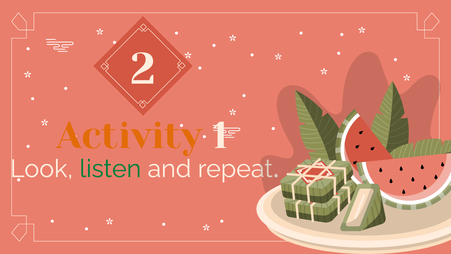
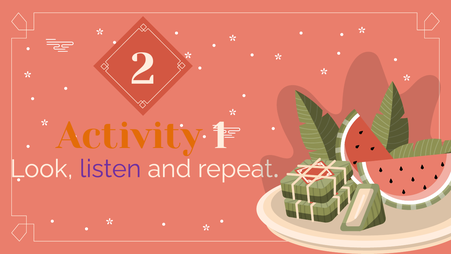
listen colour: green -> purple (110, 169)
